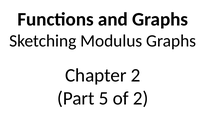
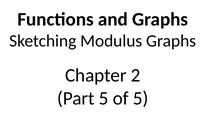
of 2: 2 -> 5 (141, 98)
